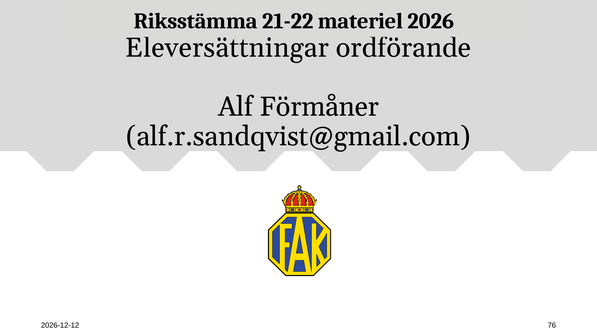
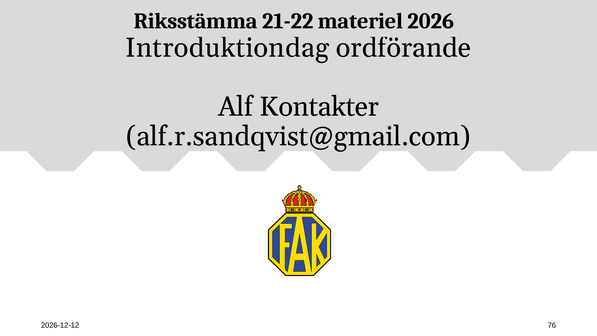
Eleversättningar: Eleversättningar -> Introduktiondag (227, 48)
Förmåner: Förmåner -> Kontakter (319, 107)
